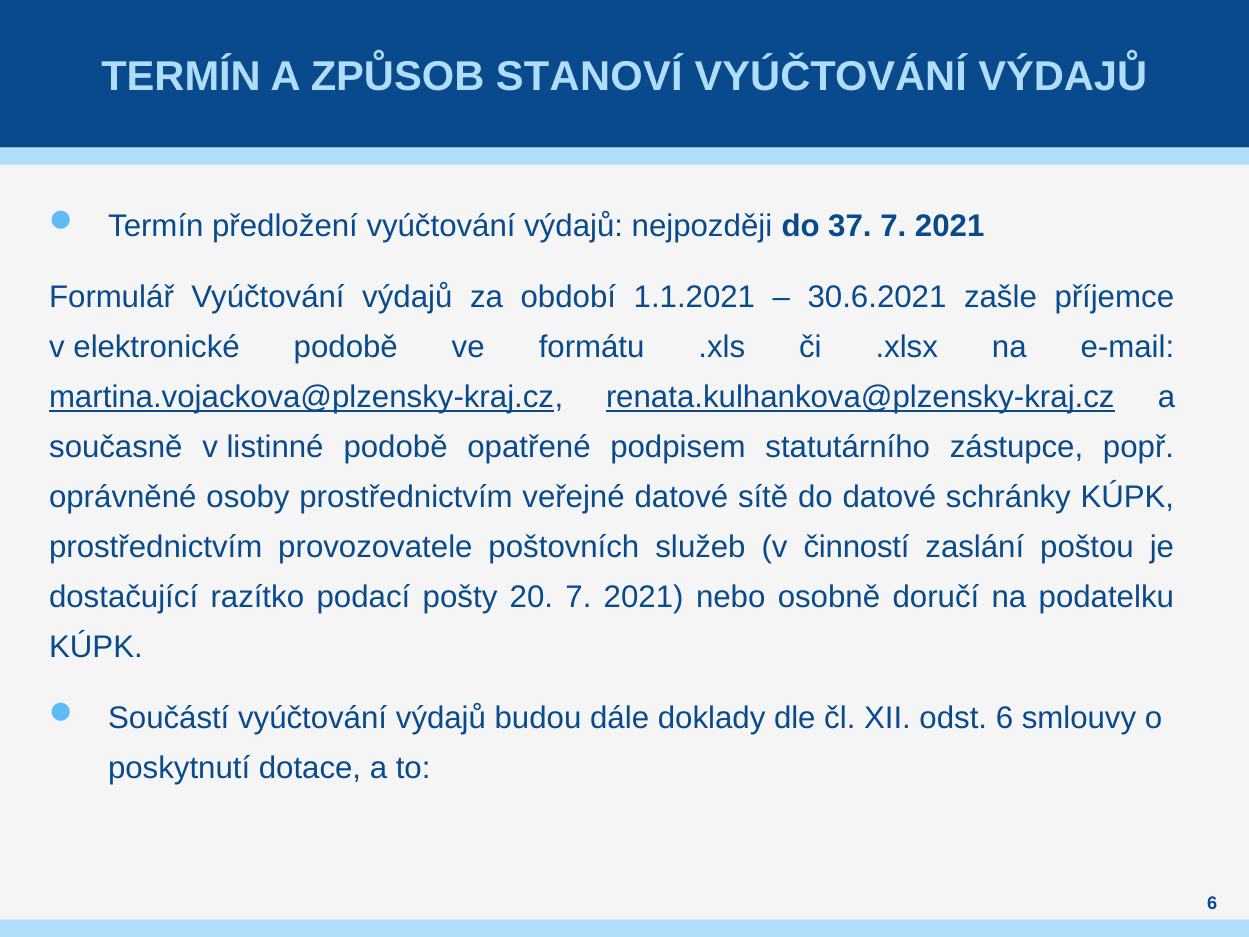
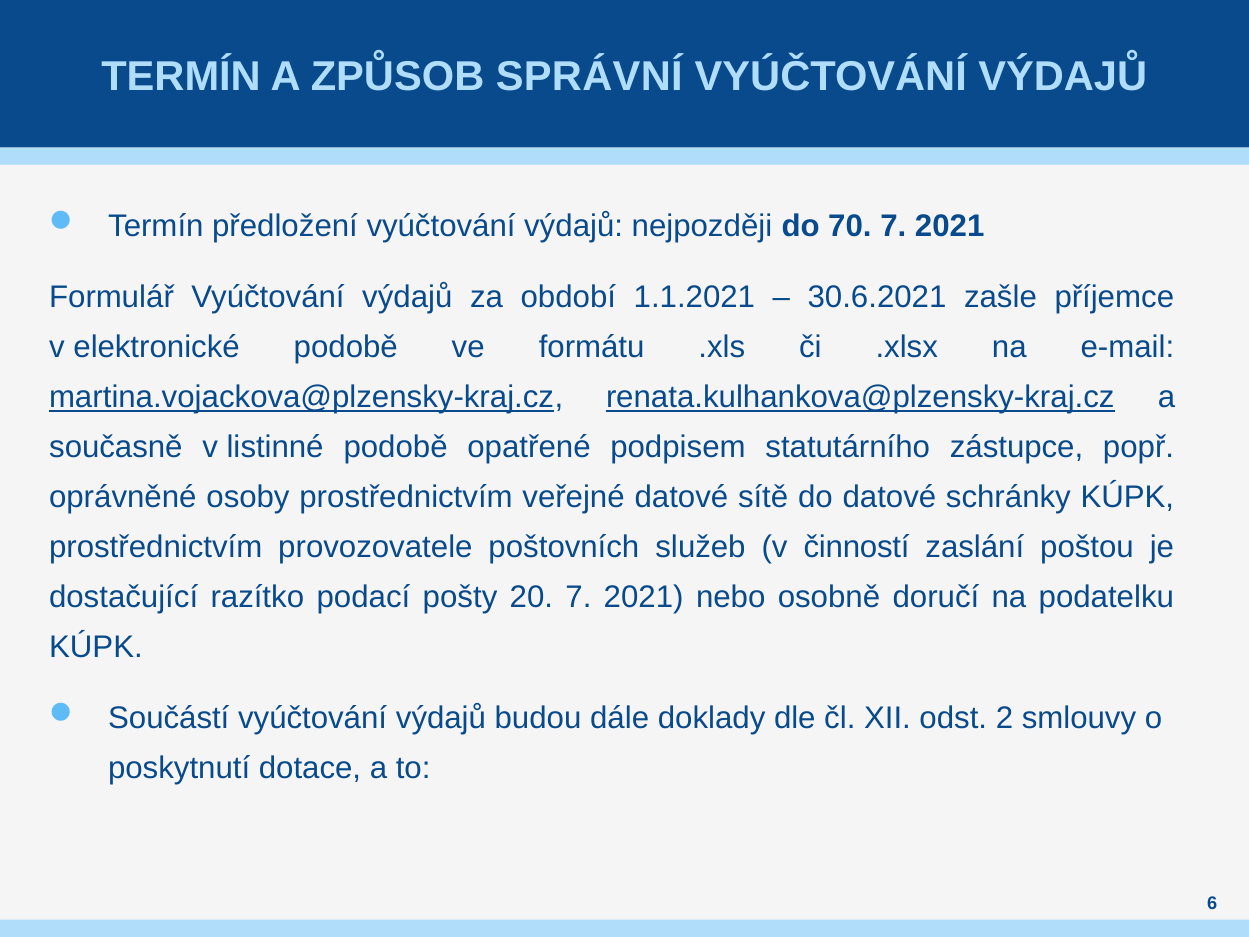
STANOVÍ: STANOVÍ -> SPRÁVNÍ (589, 77)
37: 37 -> 70 (850, 226)
odst 6: 6 -> 2 (1004, 718)
